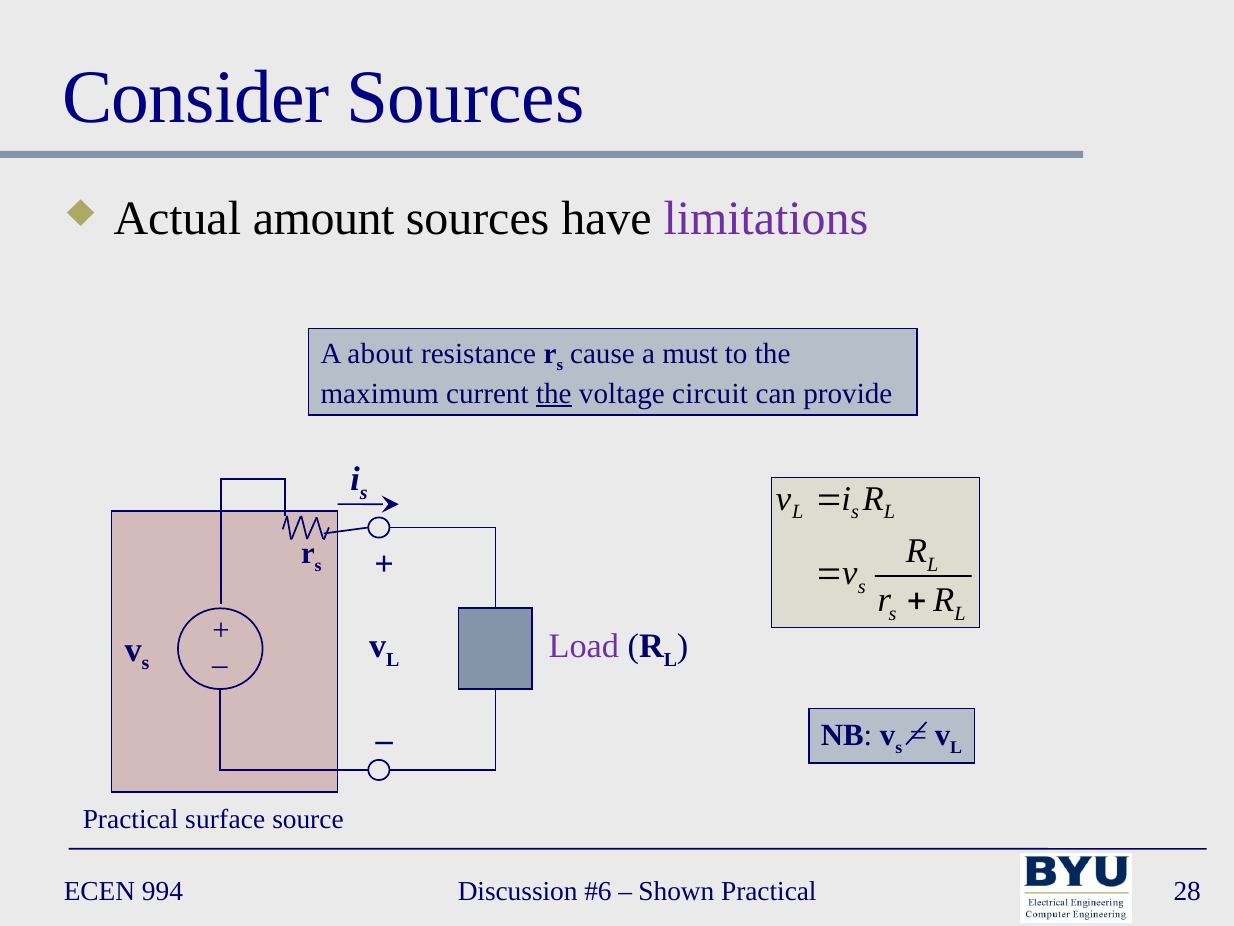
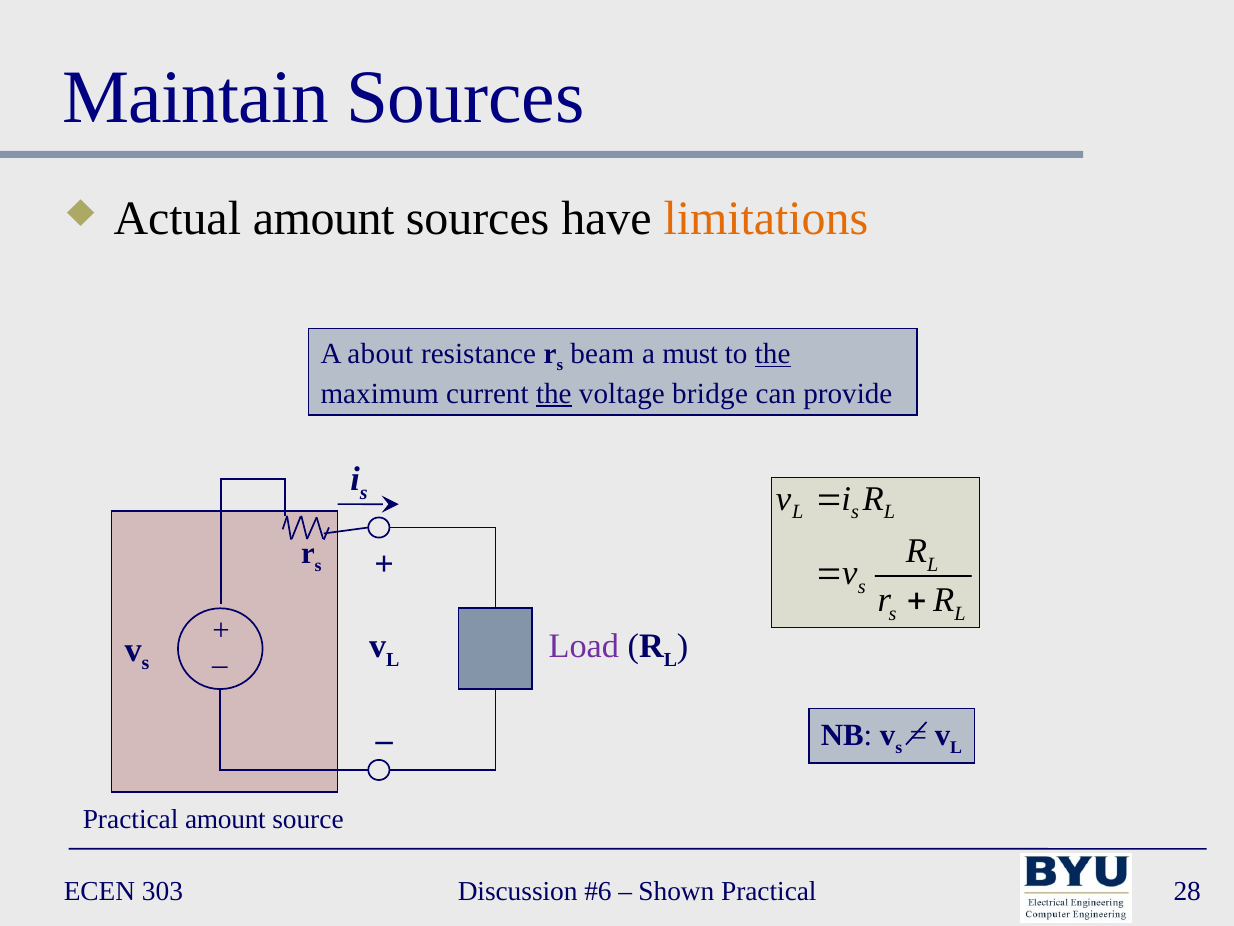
Consider: Consider -> Maintain (196, 98)
limitations colour: purple -> orange (766, 218)
cause: cause -> beam (602, 354)
the underline: none -> present (773, 354)
circuit: circuit -> bridge (710, 394)
Practical surface: surface -> amount (225, 819)
994: 994 -> 303 (162, 891)
